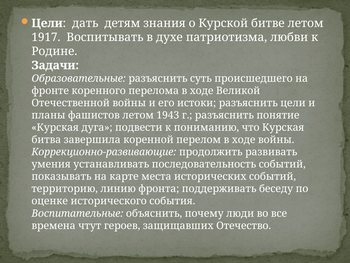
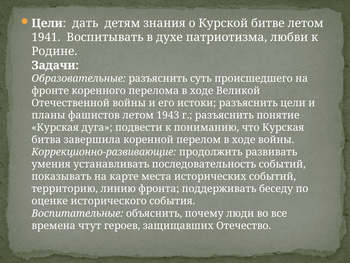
1917: 1917 -> 1941 (46, 37)
